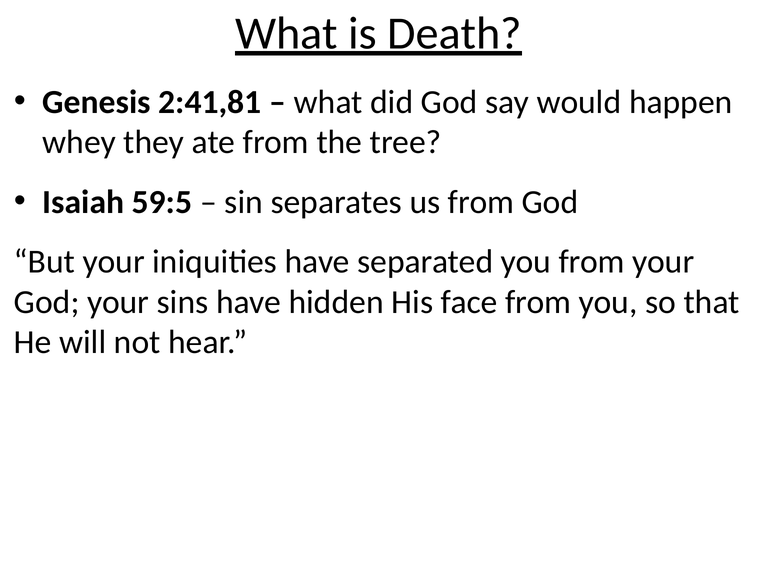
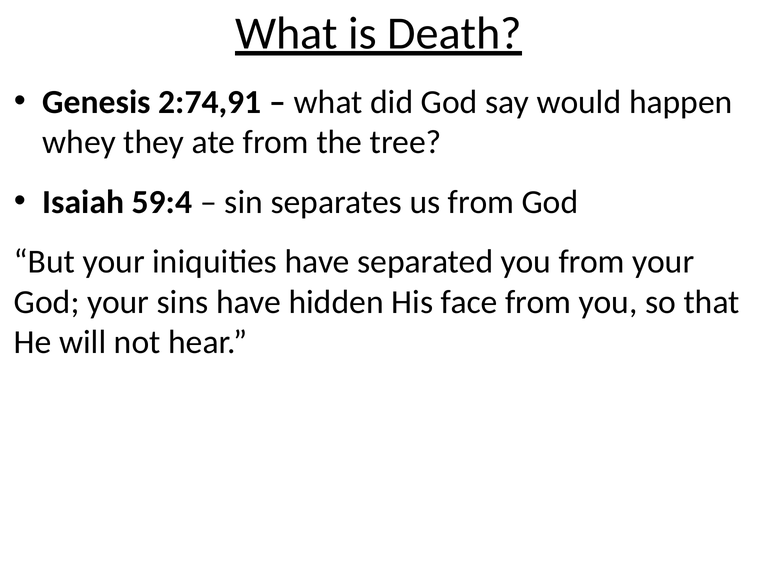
2:41,81: 2:41,81 -> 2:74,91 (210, 102)
59:5: 59:5 -> 59:4 (162, 202)
